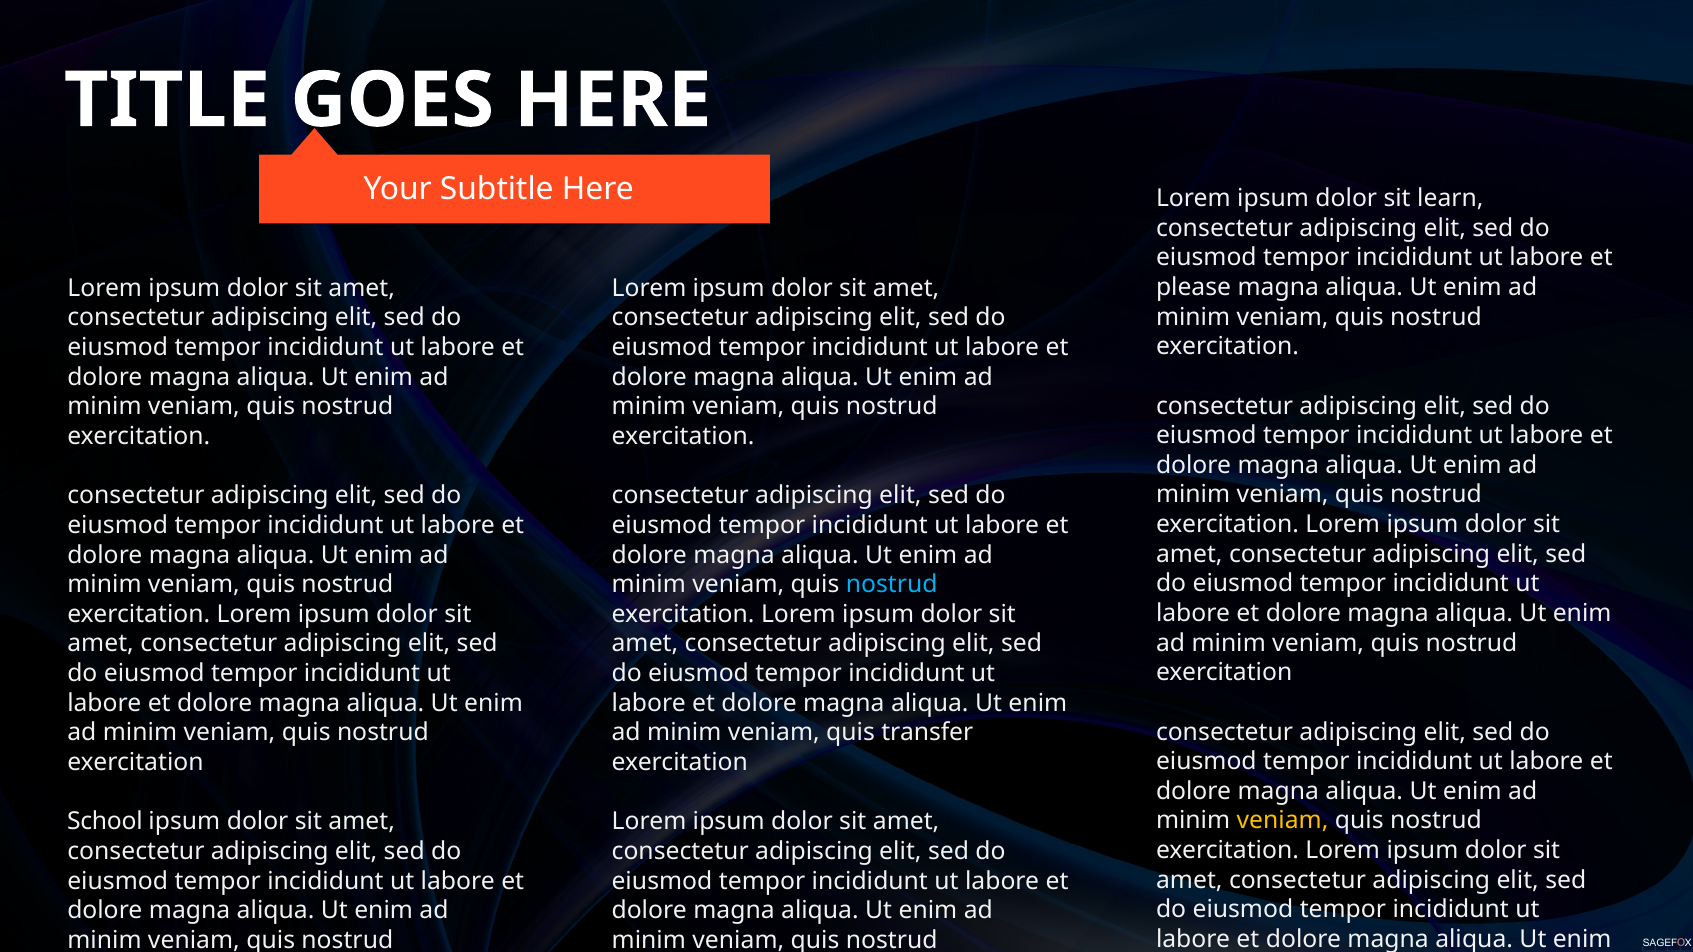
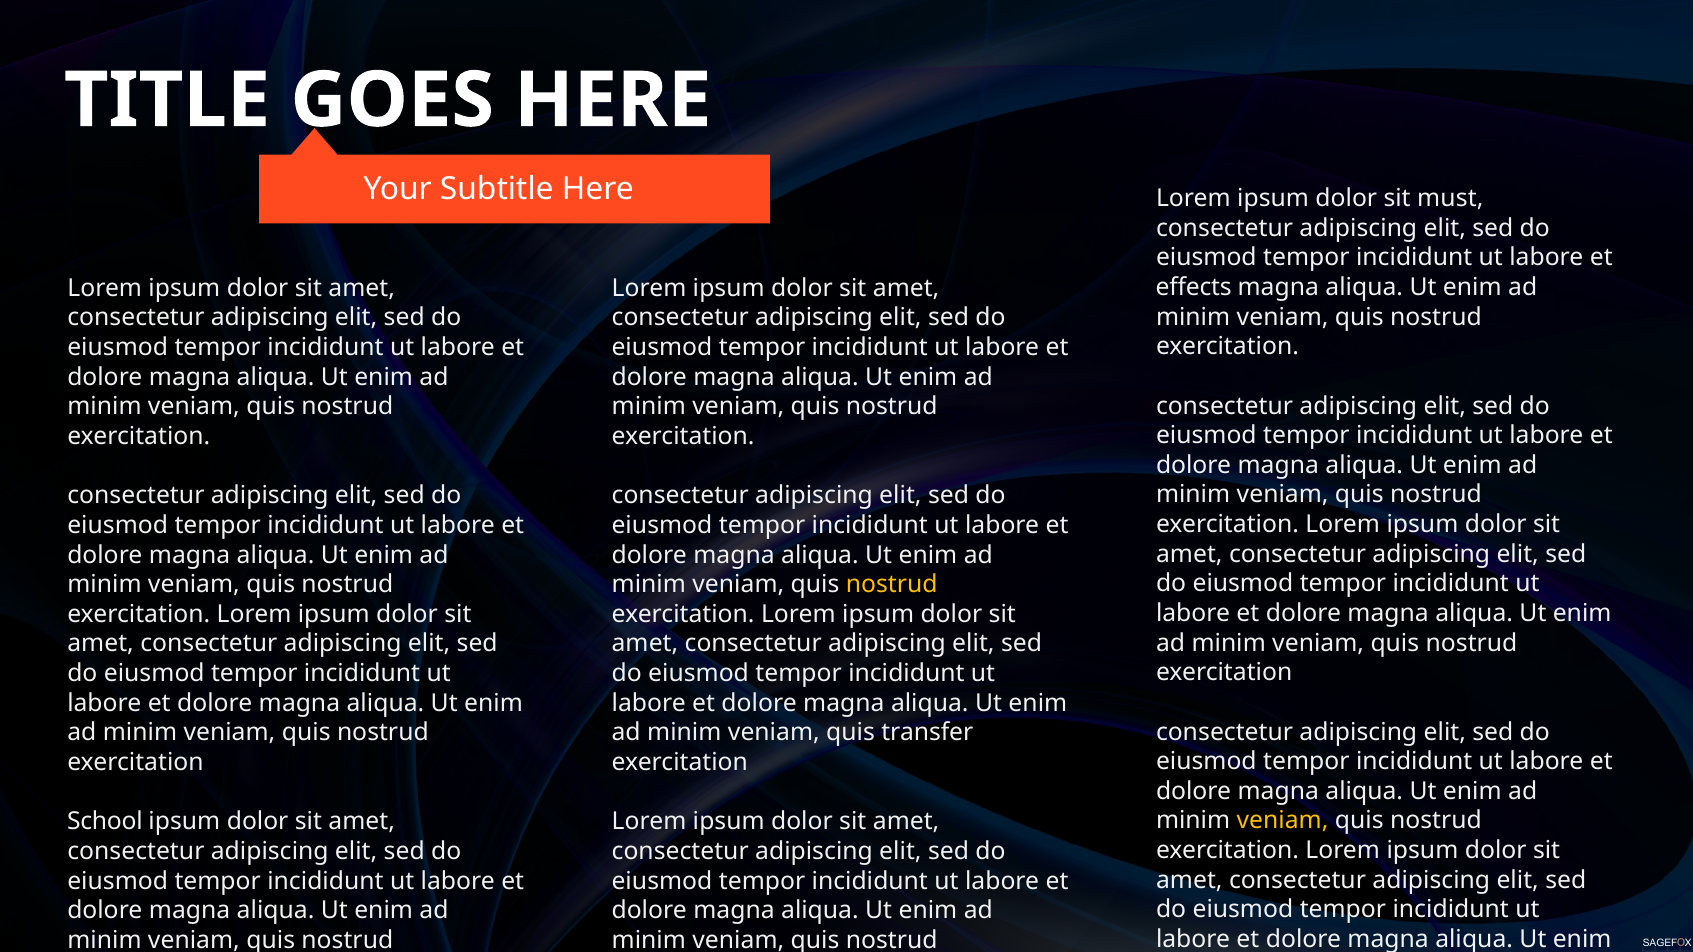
learn: learn -> must (1450, 199)
please: please -> effects (1194, 287)
nostrud colour: light blue -> yellow (892, 585)
